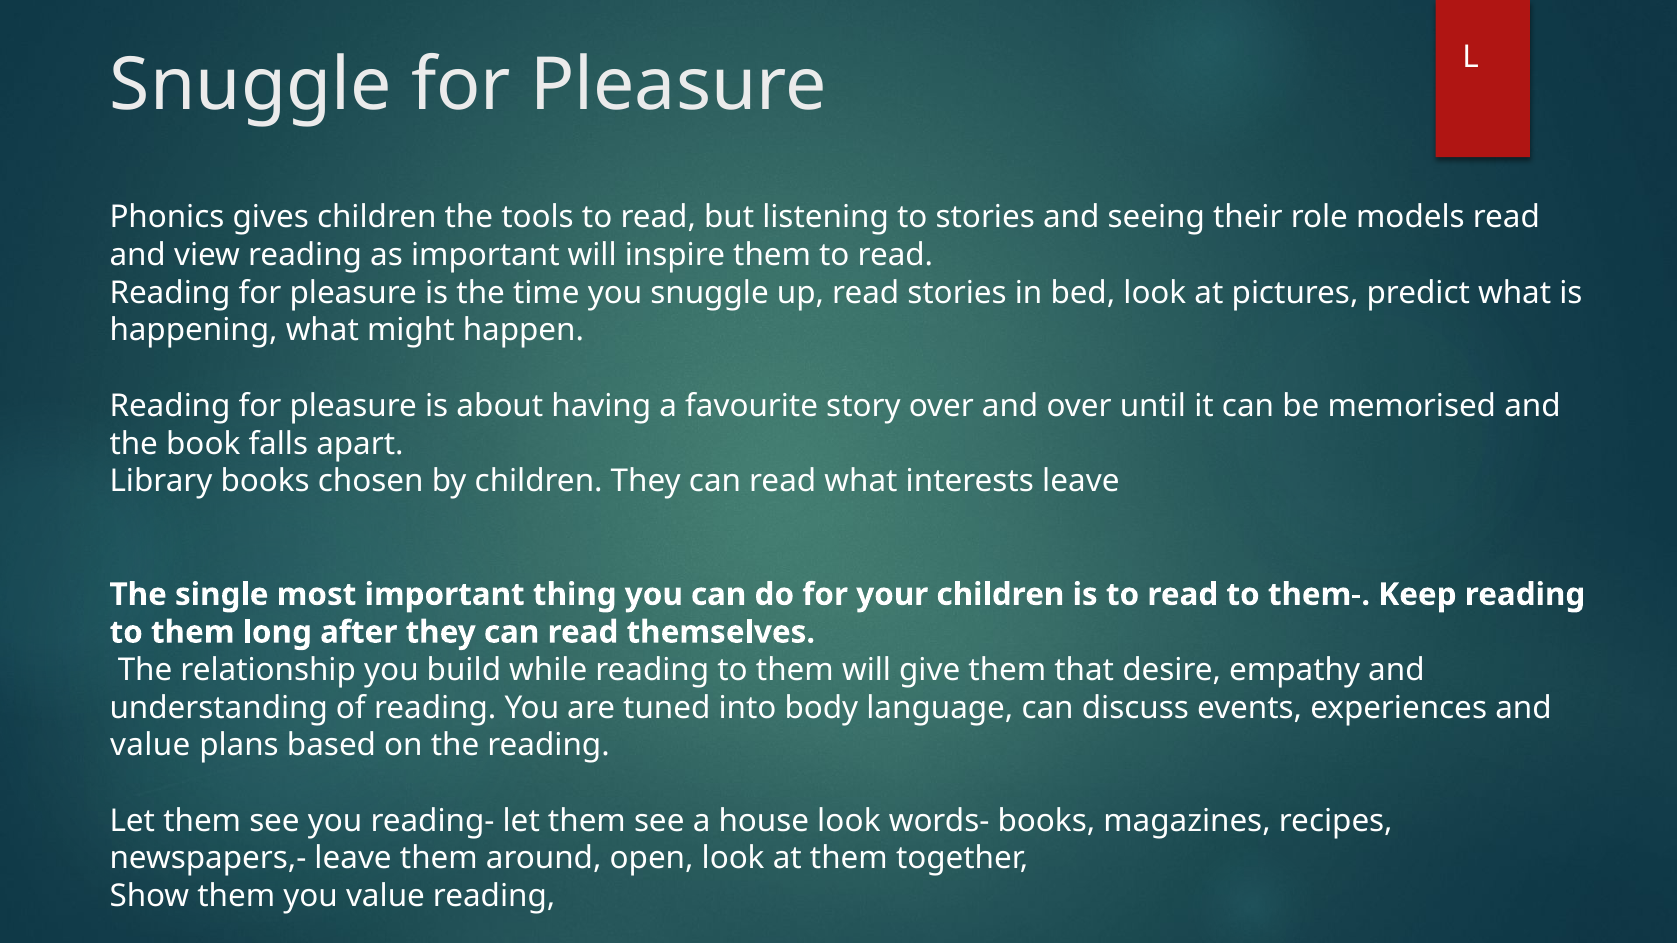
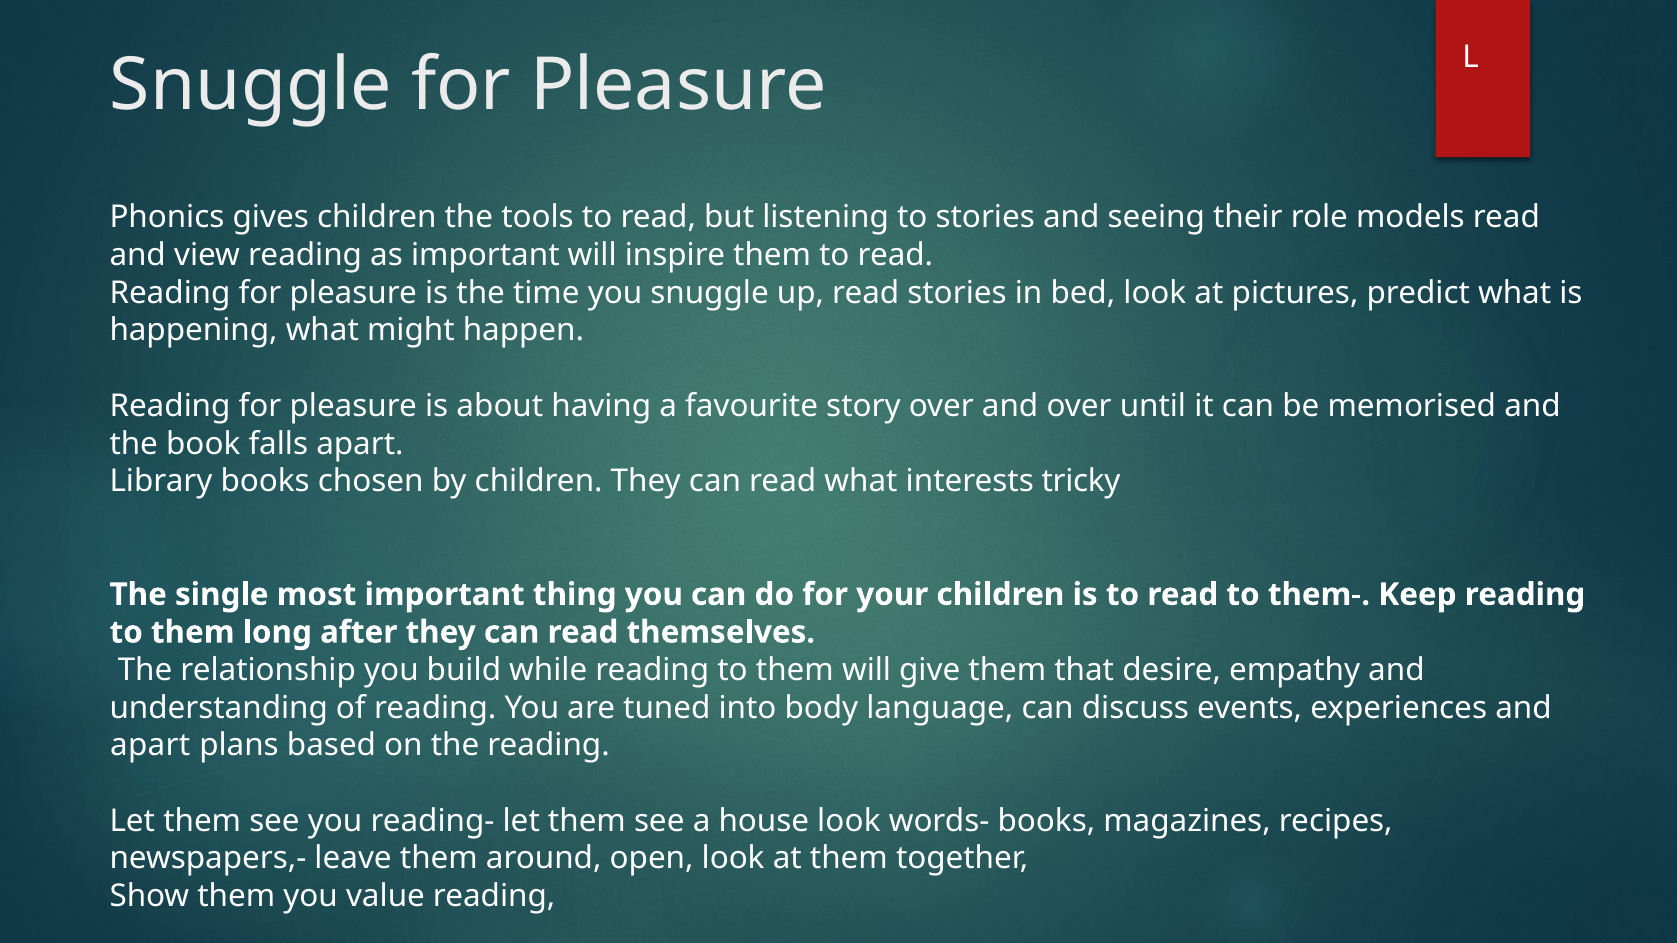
interests leave: leave -> tricky (1081, 482)
value: value -> apart (150, 746)
